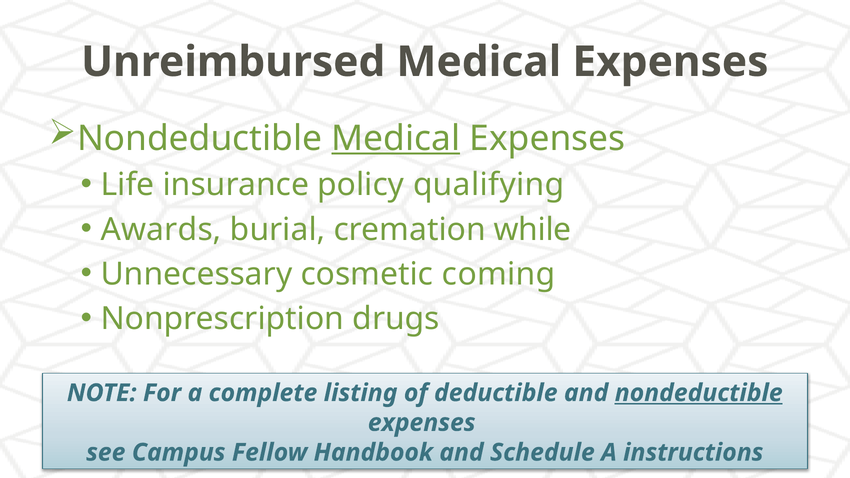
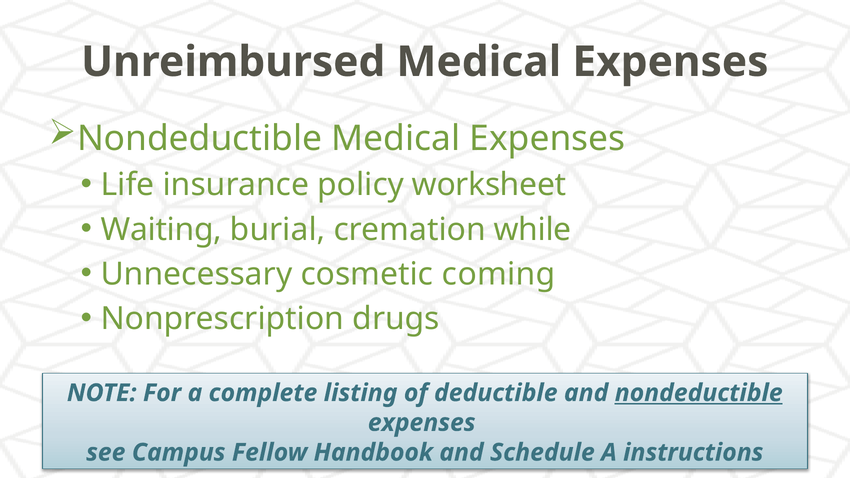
Medical underline: present -> none (396, 138)
qualifying: qualifying -> worksheet (489, 185)
Awards: Awards -> Waiting (161, 230)
